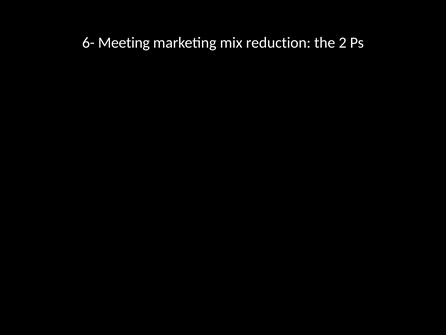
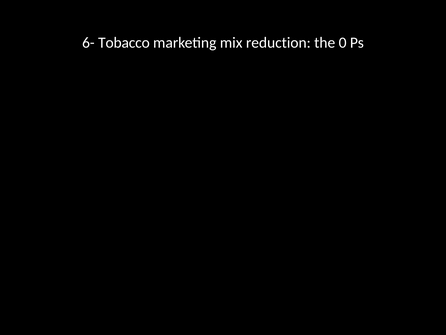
Meeting: Meeting -> Tobacco (124, 43)
2: 2 -> 0 (343, 43)
